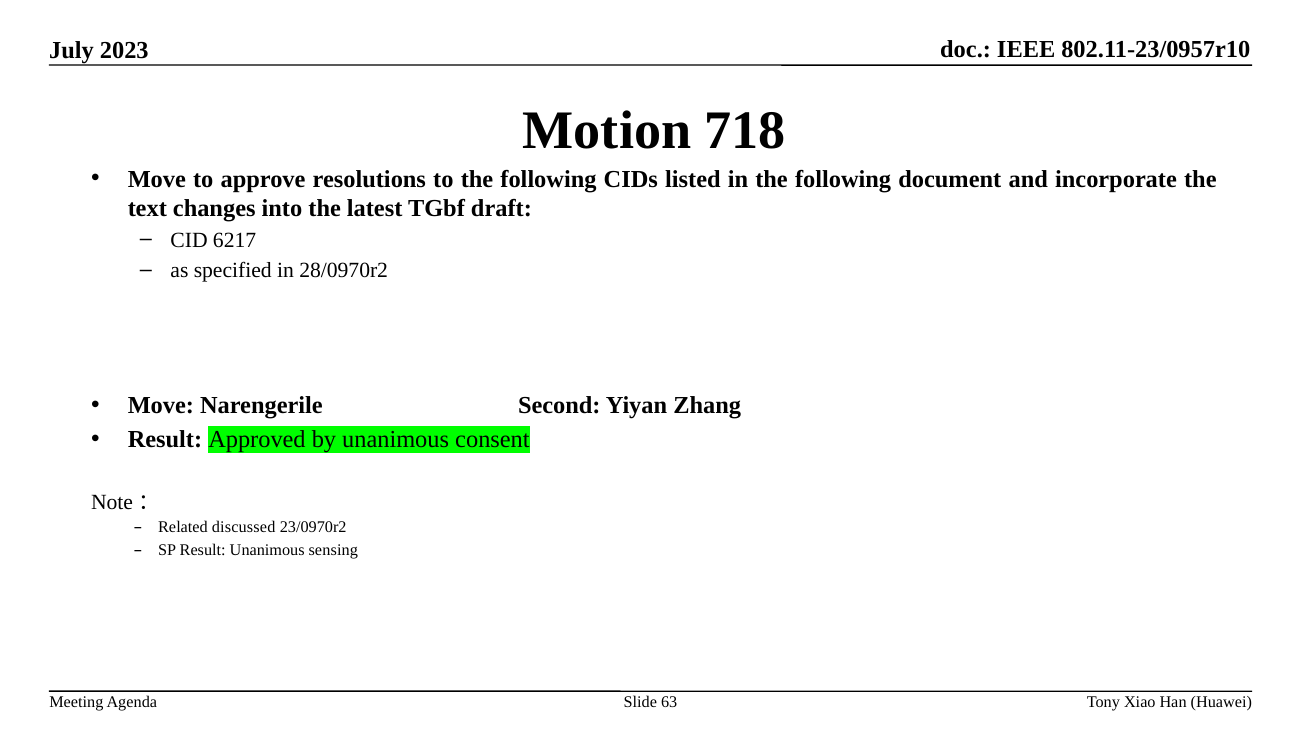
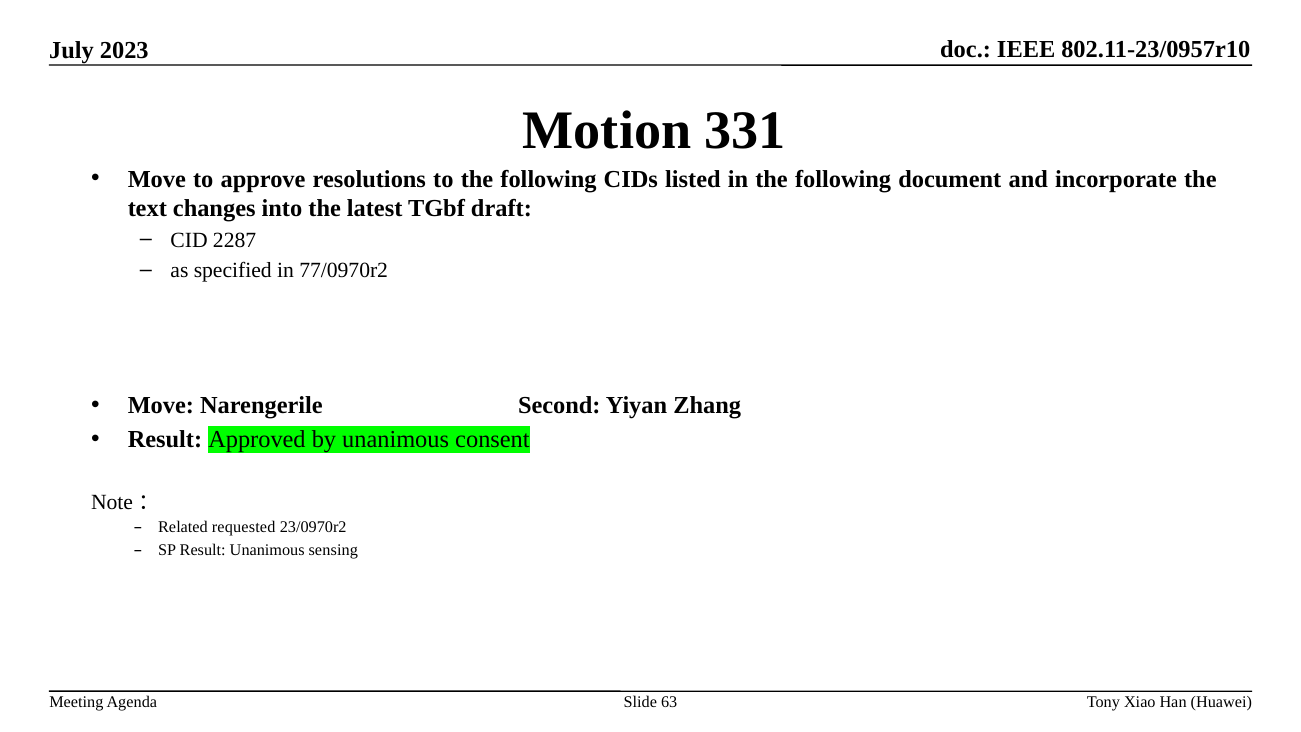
718: 718 -> 331 (745, 131)
6217: 6217 -> 2287 (235, 240)
28/0970r2: 28/0970r2 -> 77/0970r2 (344, 270)
discussed: discussed -> requested (244, 527)
